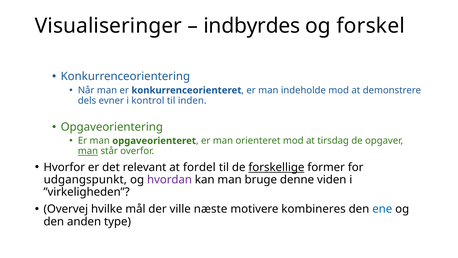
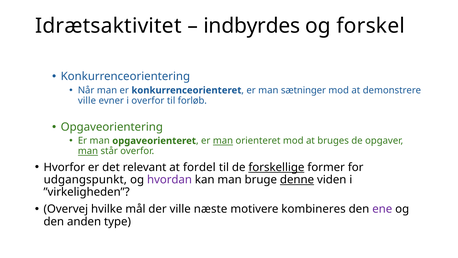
Visualiseringer: Visualiseringer -> Idrætsaktivitet (108, 26)
indeholde: indeholde -> sætninger (303, 90)
dels: dels -> ville (87, 100)
i kontrol: kontrol -> overfor (148, 100)
inden: inden -> forløb (192, 100)
man underline: none -> present (223, 141)
tirsdag: tirsdag -> bruges (333, 141)
denne underline: none -> present (297, 179)
ene colour: blue -> purple (382, 209)
